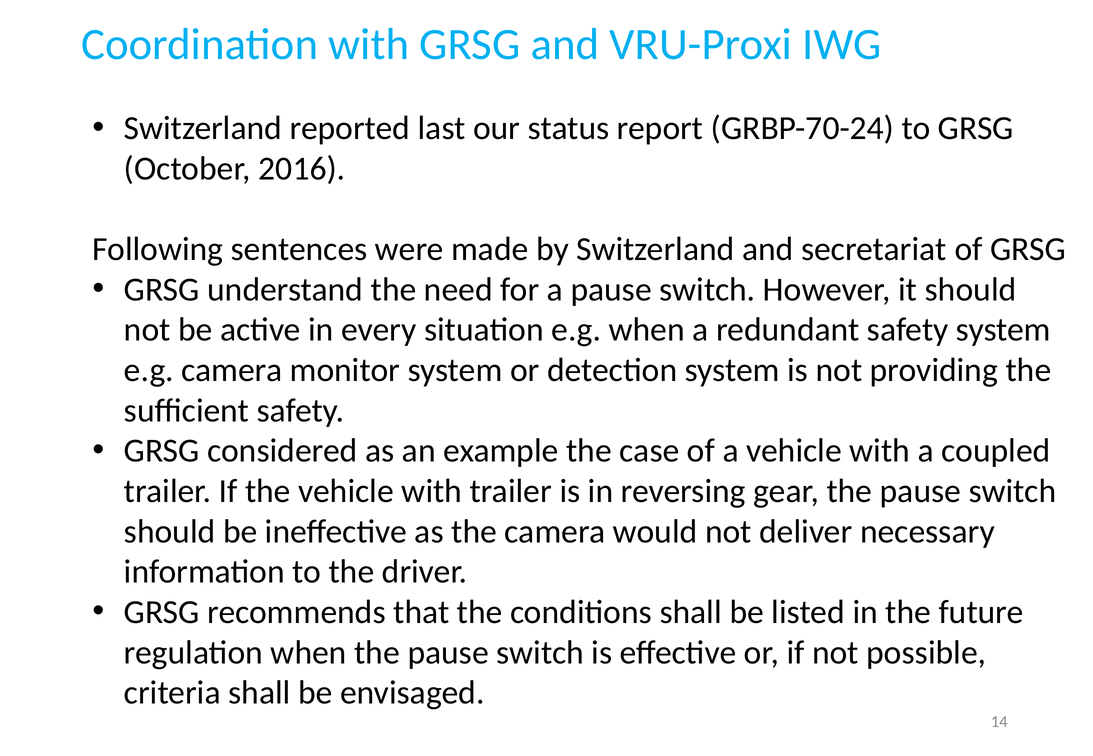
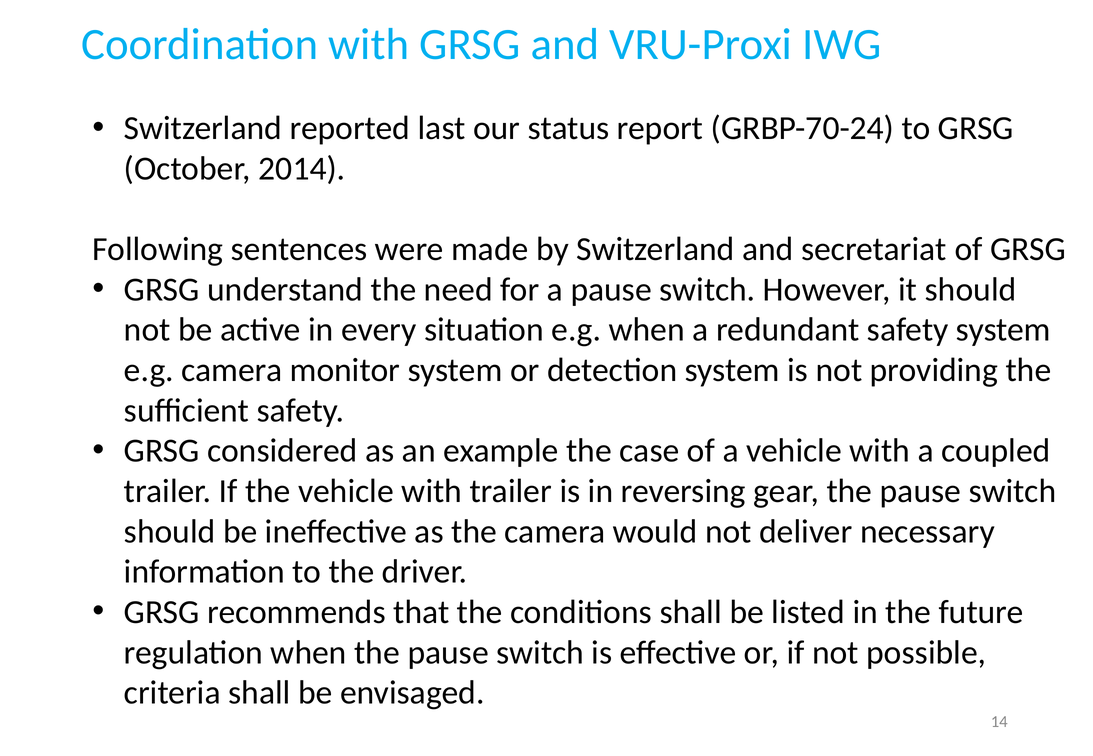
2016: 2016 -> 2014 (302, 169)
